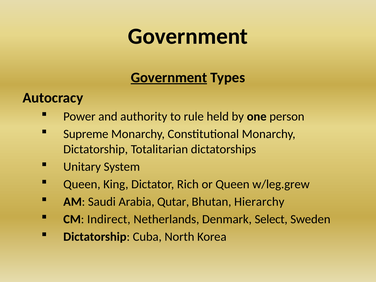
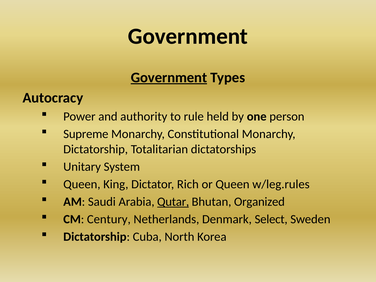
w/leg.grew: w/leg.grew -> w/leg.rules (281, 184)
Qutar underline: none -> present (173, 202)
Hierarchy: Hierarchy -> Organized (259, 202)
Indirect: Indirect -> Century (109, 219)
